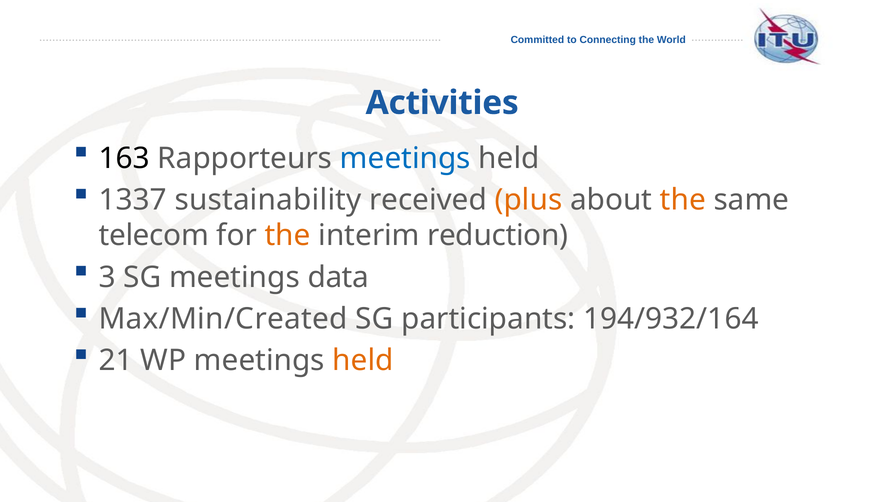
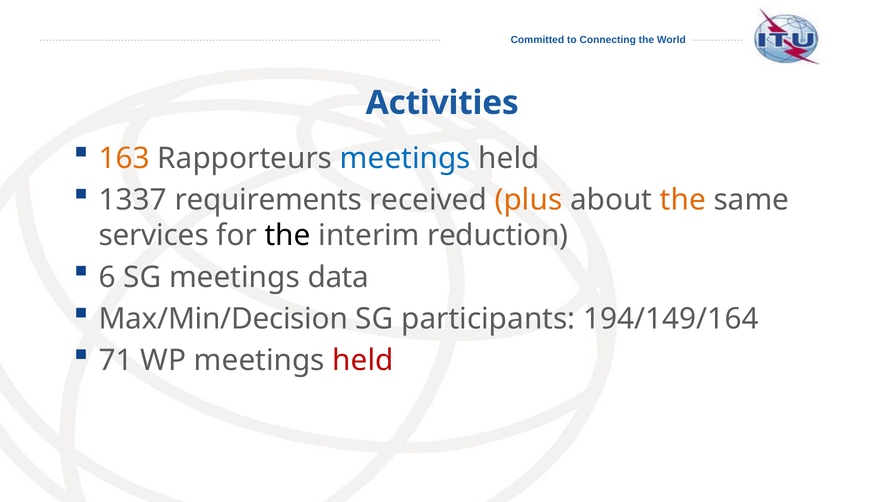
163 colour: black -> orange (124, 158)
sustainability: sustainability -> requirements (268, 200)
telecom: telecom -> services (154, 236)
the colour: orange -> black (288, 236)
3: 3 -> 6 (107, 278)
Max/Min/Created: Max/Min/Created -> Max/Min/Decision (223, 319)
194/932/164: 194/932/164 -> 194/149/164 (671, 319)
21: 21 -> 71 (116, 361)
held colour: orange -> red (363, 361)
